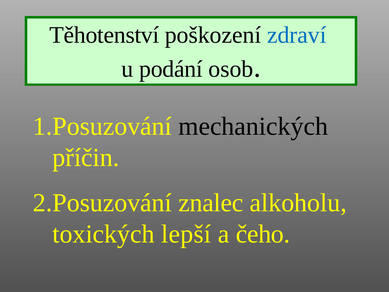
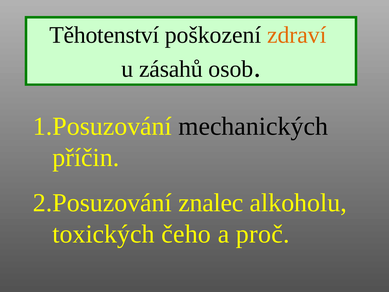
zdraví colour: blue -> orange (297, 35)
podání: podání -> zásahů (171, 69)
lepší: lepší -> čeho (186, 234)
čeho: čeho -> proč (263, 234)
